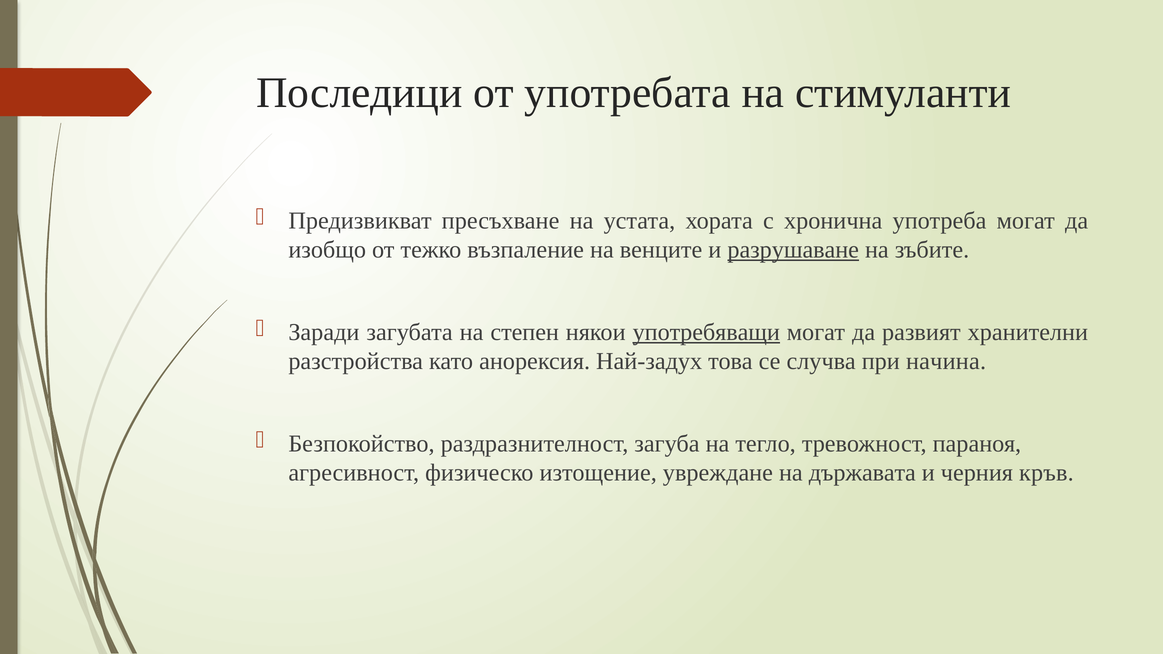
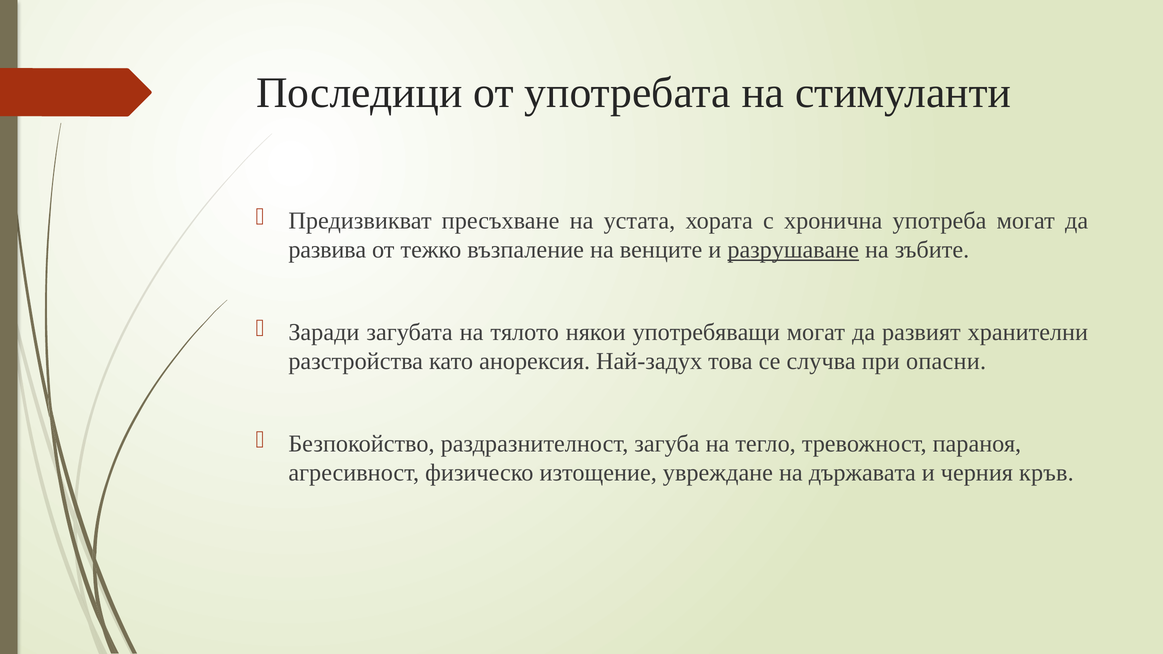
изобщо: изобщо -> развива (327, 250)
степен: степен -> тялото (525, 332)
употребяващи underline: present -> none (706, 332)
начина: начина -> опасни (946, 361)
